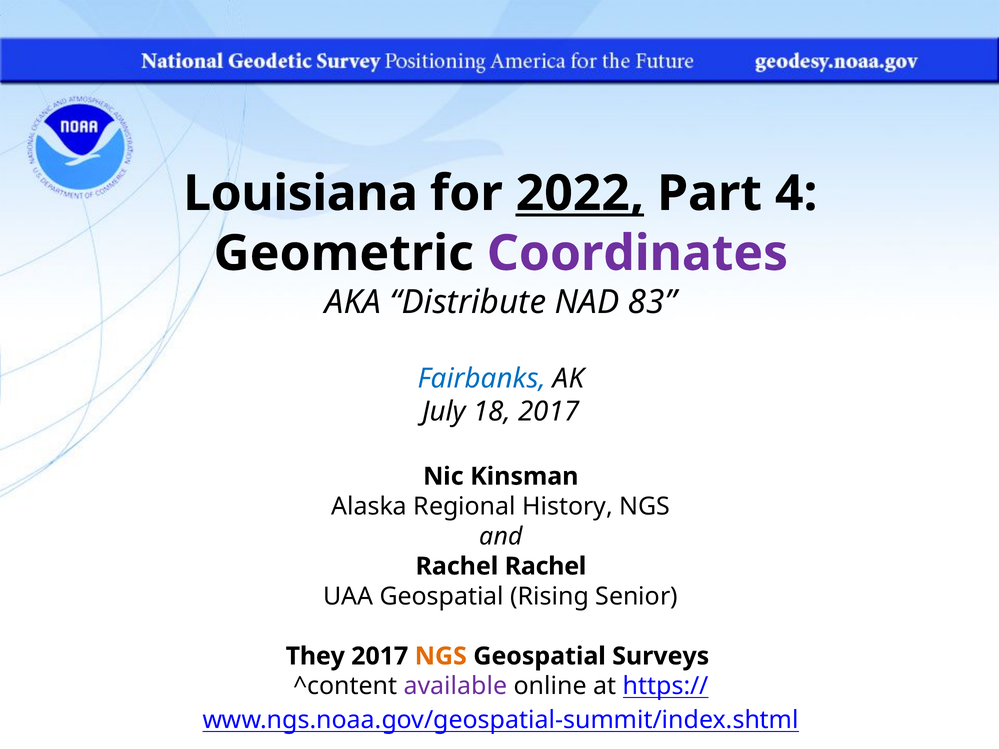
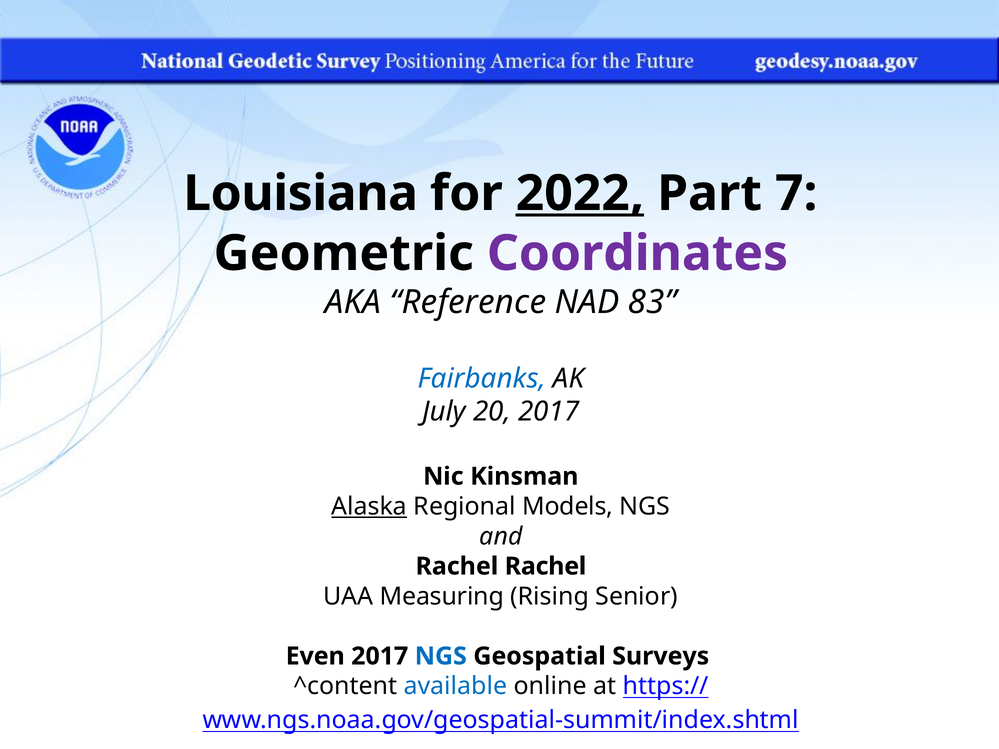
4: 4 -> 7 (796, 194)
Distribute: Distribute -> Reference (468, 302)
18: 18 -> 20 (492, 412)
Alaska underline: none -> present (369, 507)
History: History -> Models (568, 507)
UAA Geospatial: Geospatial -> Measuring (442, 596)
They: They -> Even (315, 656)
NGS colour: orange -> blue (441, 656)
available colour: purple -> blue (455, 686)
